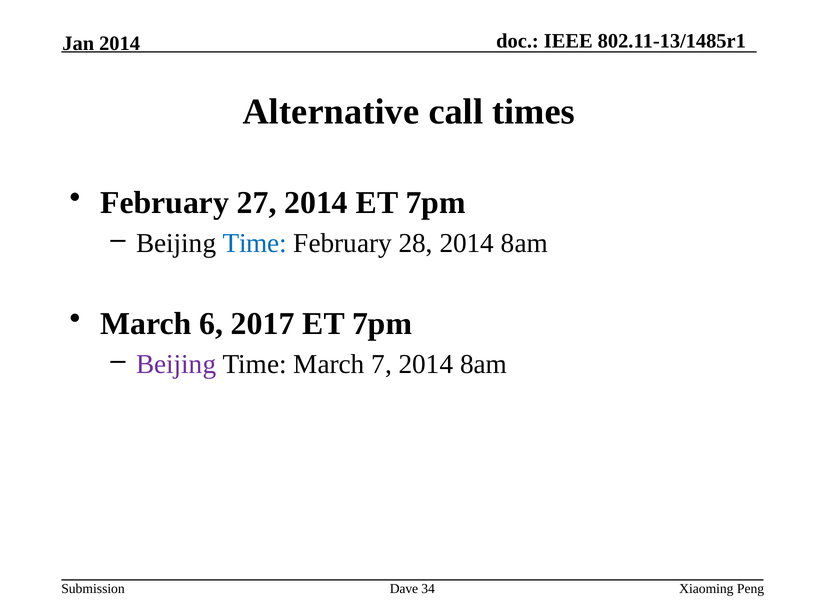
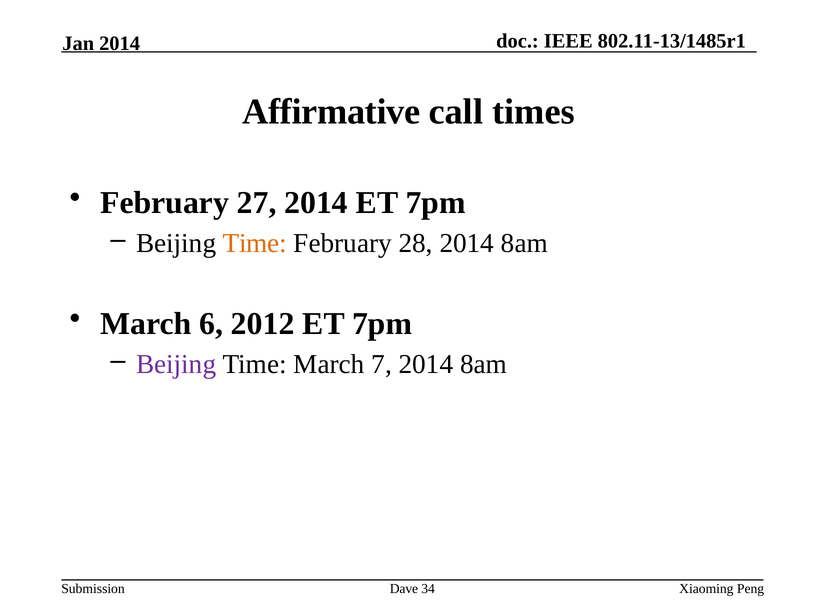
Alternative: Alternative -> Affirmative (331, 112)
Time colour: blue -> orange (255, 243)
2017: 2017 -> 2012 (263, 324)
